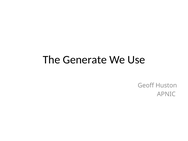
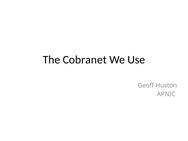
Generate: Generate -> Cobranet (85, 60)
